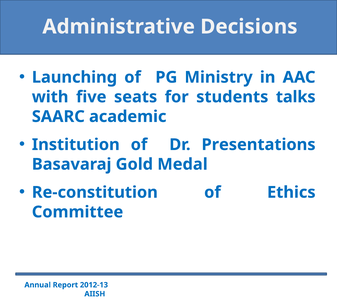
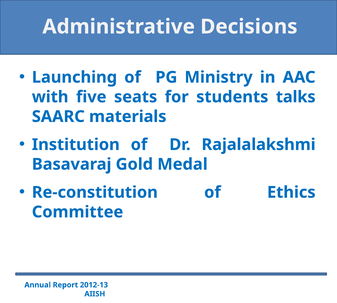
academic: academic -> materials (128, 117)
Presentations: Presentations -> Rajalalakshmi (259, 145)
